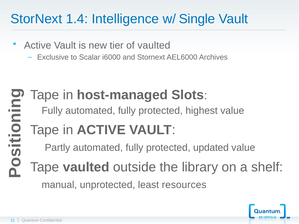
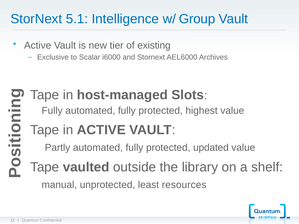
1.4: 1.4 -> 5.1 (77, 19)
Single: Single -> Group (197, 19)
of vaulted: vaulted -> existing (154, 46)
